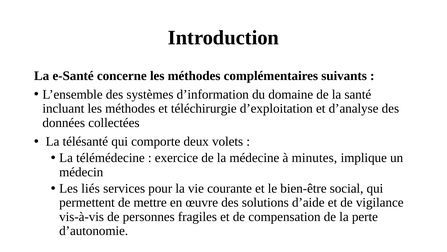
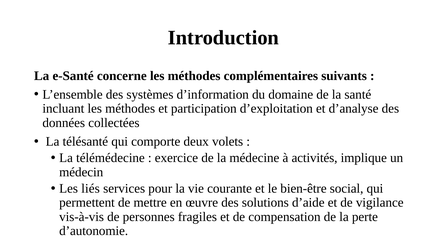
téléchirurgie: téléchirurgie -> participation (204, 108)
minutes: minutes -> activités (315, 158)
